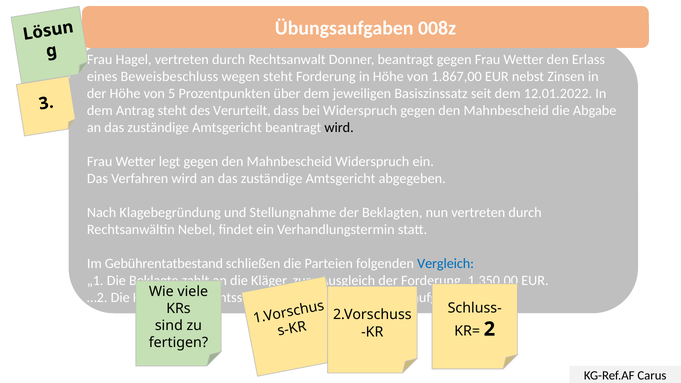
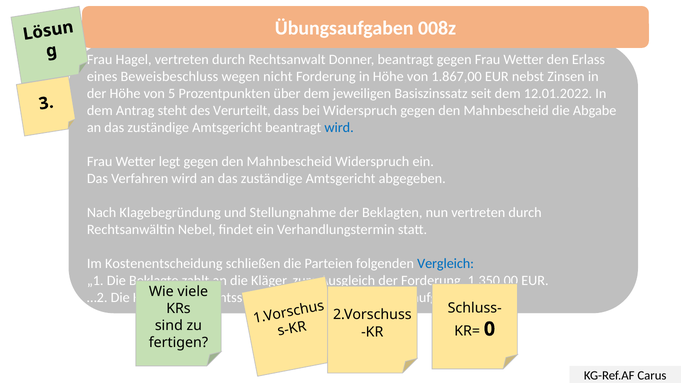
wegen steht: steht -> nicht (278, 76)
wird colour: black -> blue (339, 127)
Gebührentatbestand: Gebührentatbestand -> Kostenentscheidung (164, 264)
2: 2 -> 0 (489, 329)
